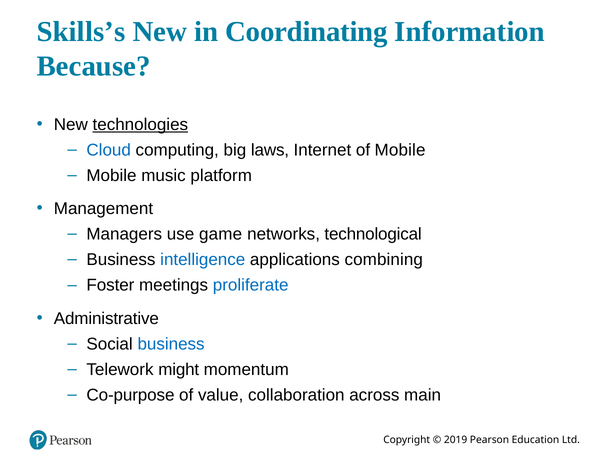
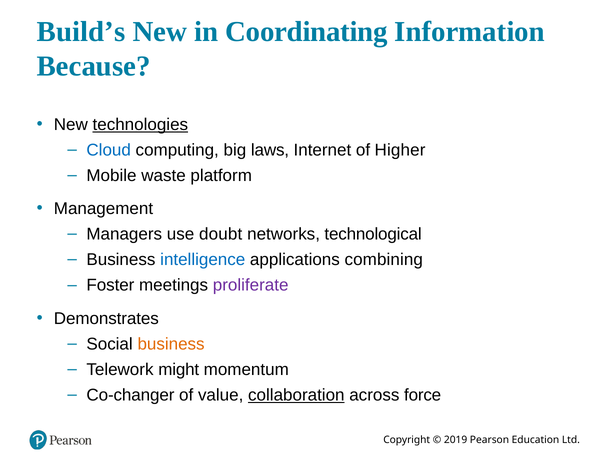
Skills’s: Skills’s -> Build’s (81, 32)
of Mobile: Mobile -> Higher (400, 150)
music: music -> waste (164, 176)
game: game -> doubt (221, 234)
proliferate colour: blue -> purple (251, 285)
Administrative: Administrative -> Demonstrates (106, 319)
business colour: blue -> orange (171, 344)
Co-purpose: Co-purpose -> Co-changer (130, 395)
collaboration underline: none -> present (296, 395)
main: main -> force (423, 395)
